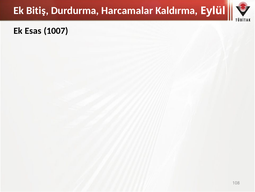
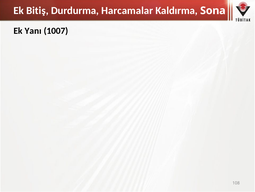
Eylül: Eylül -> Sona (213, 11)
Esas: Esas -> Yanı (33, 31)
